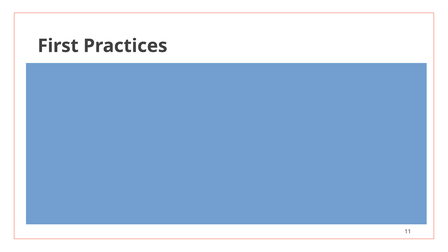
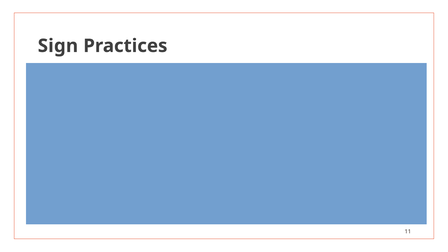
First: First -> Sign (58, 46)
